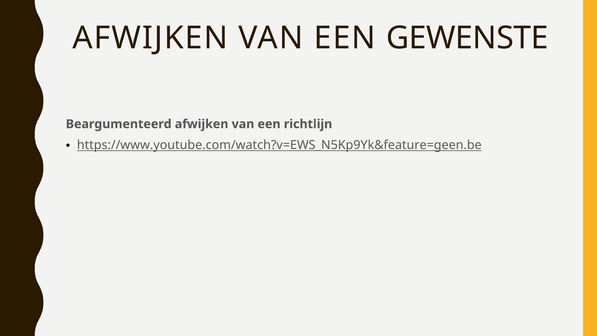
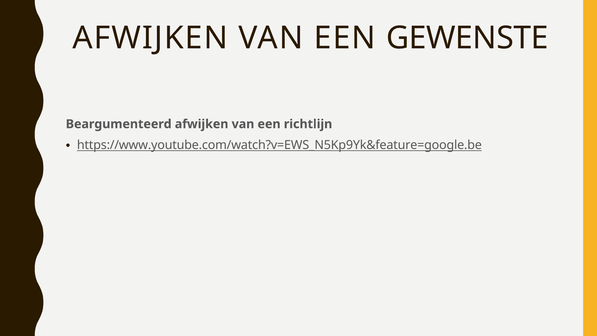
https://www.youtube.com/watch?v=EWS_N5Kp9Yk&feature=geen.be: https://www.youtube.com/watch?v=EWS_N5Kp9Yk&feature=geen.be -> https://www.youtube.com/watch?v=EWS_N5Kp9Yk&feature=google.be (279, 145)
